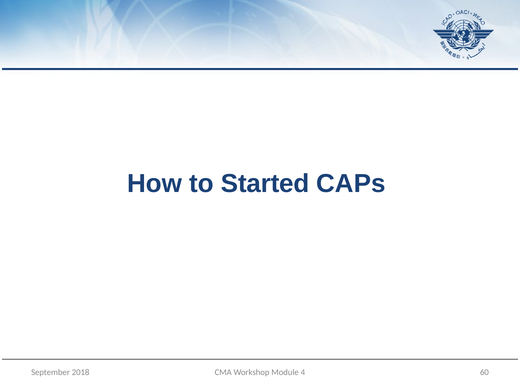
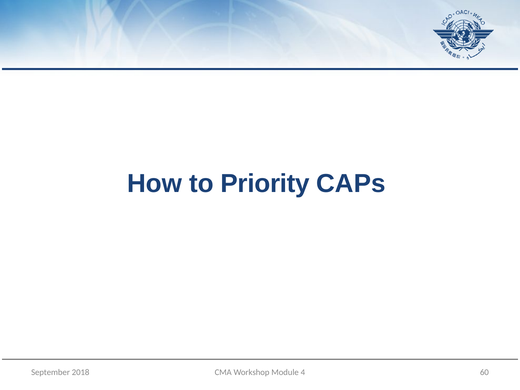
Started: Started -> Priority (265, 183)
